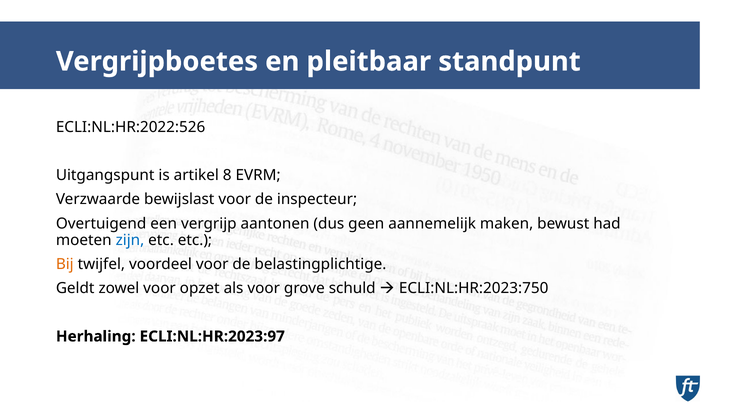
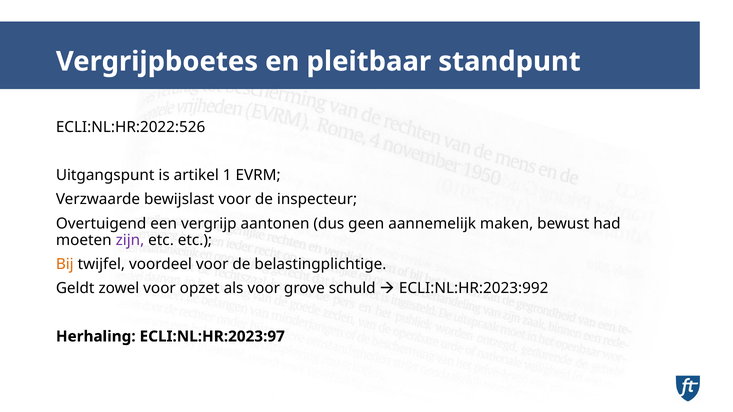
8: 8 -> 1 (227, 175)
zijn colour: blue -> purple (130, 240)
ECLI:NL:HR:2023:750: ECLI:NL:HR:2023:750 -> ECLI:NL:HR:2023:992 (474, 288)
